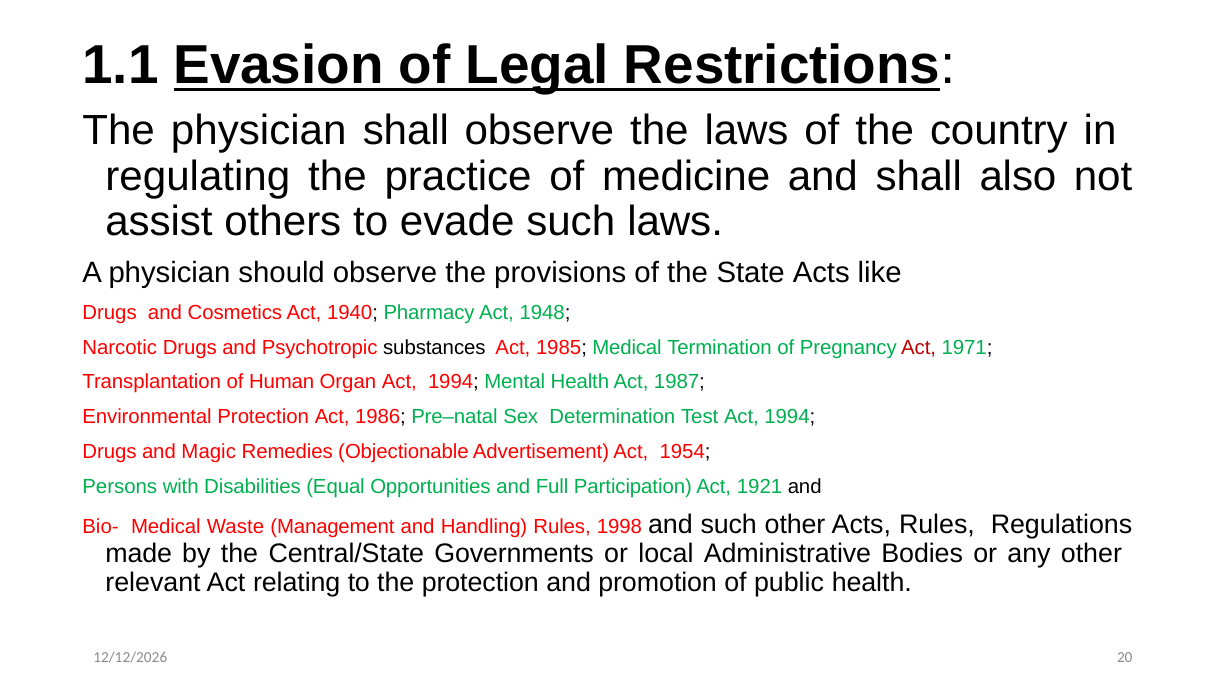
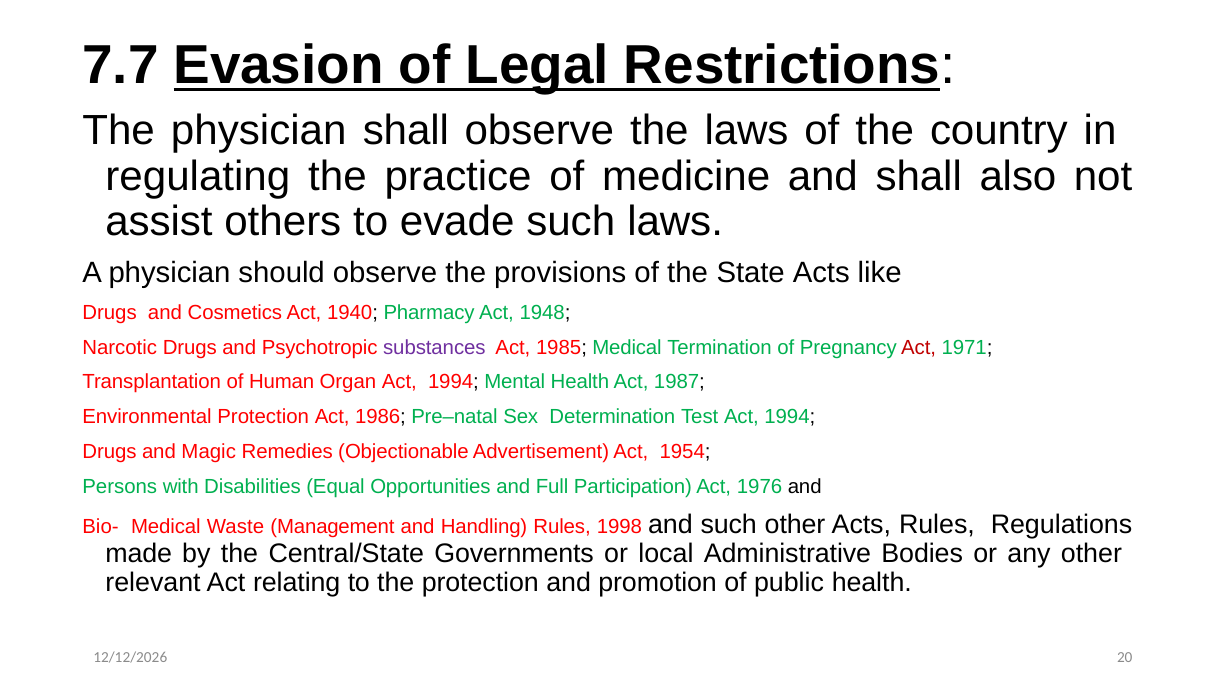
1.1: 1.1 -> 7.7 (121, 66)
substances colour: black -> purple (434, 348)
1921: 1921 -> 1976 (760, 487)
